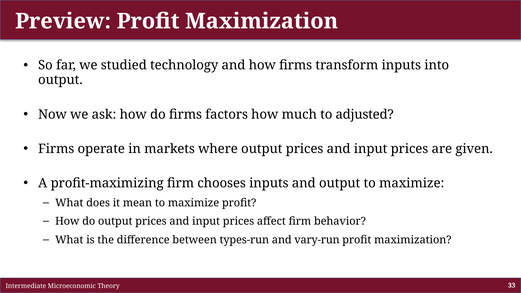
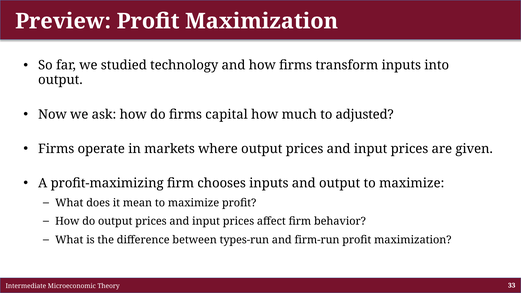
factors: factors -> capital (227, 115)
vary-run: vary-run -> firm-run (317, 240)
